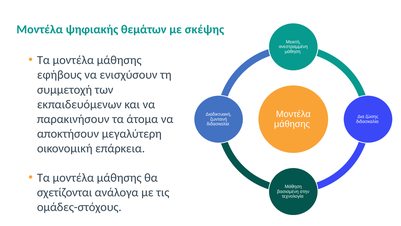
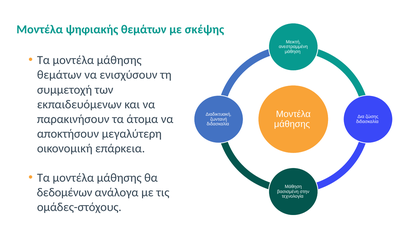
εφήβους: εφήβους -> θεμάτων (59, 75)
σχετίζονται: σχετίζονται -> δεδομένων (65, 192)
